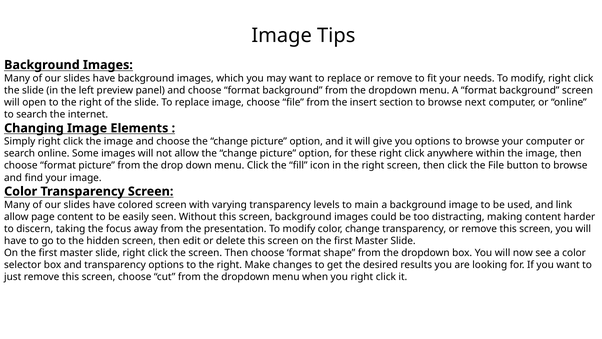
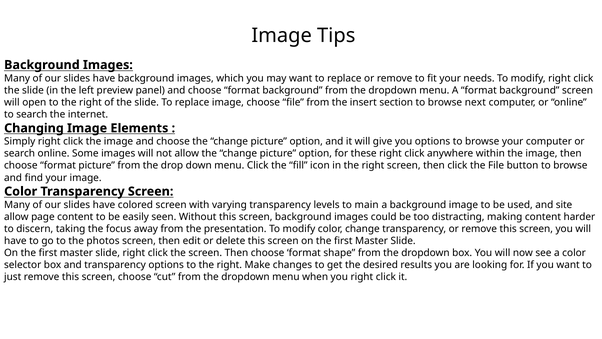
link: link -> site (564, 205)
hidden: hidden -> photos (103, 241)
